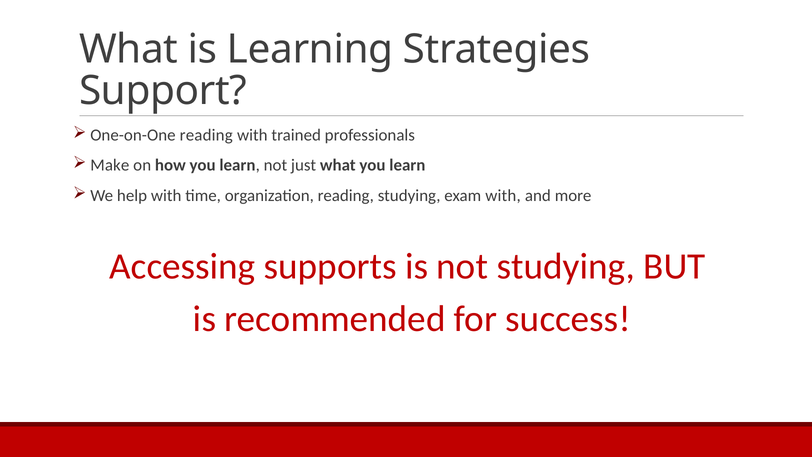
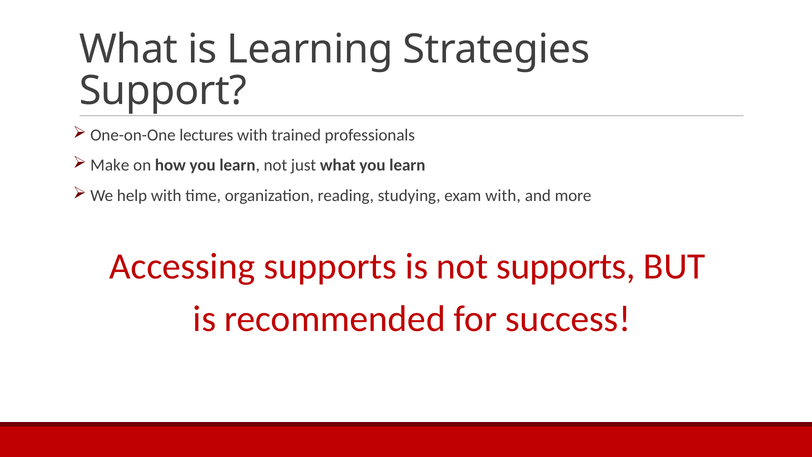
One-on-One reading: reading -> lectures (206, 135)
not studying: studying -> supports (566, 266)
